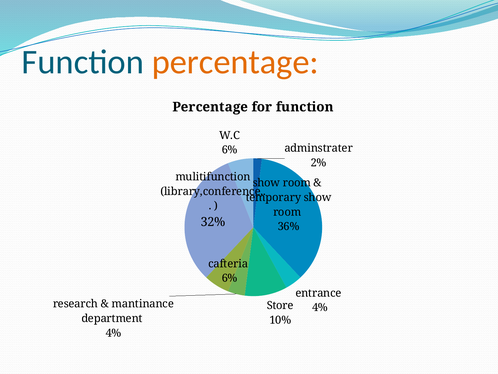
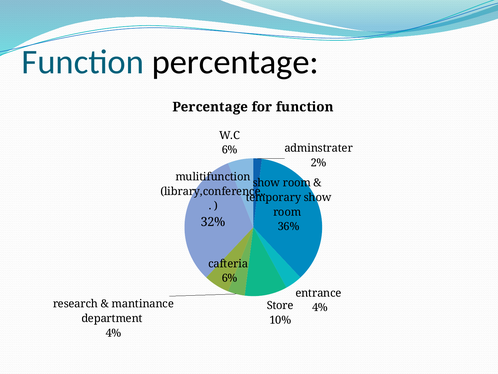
percentage colour: orange -> black (235, 62)
